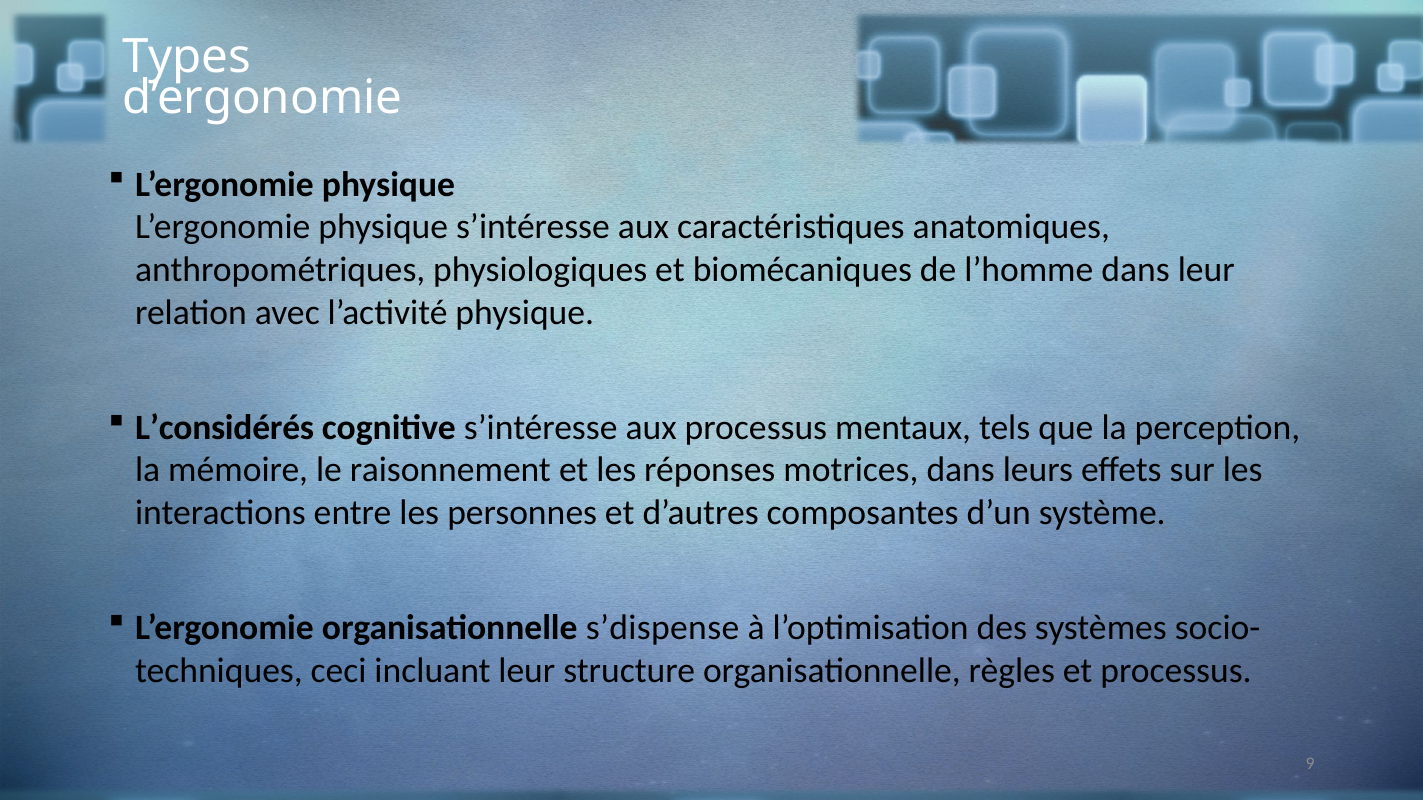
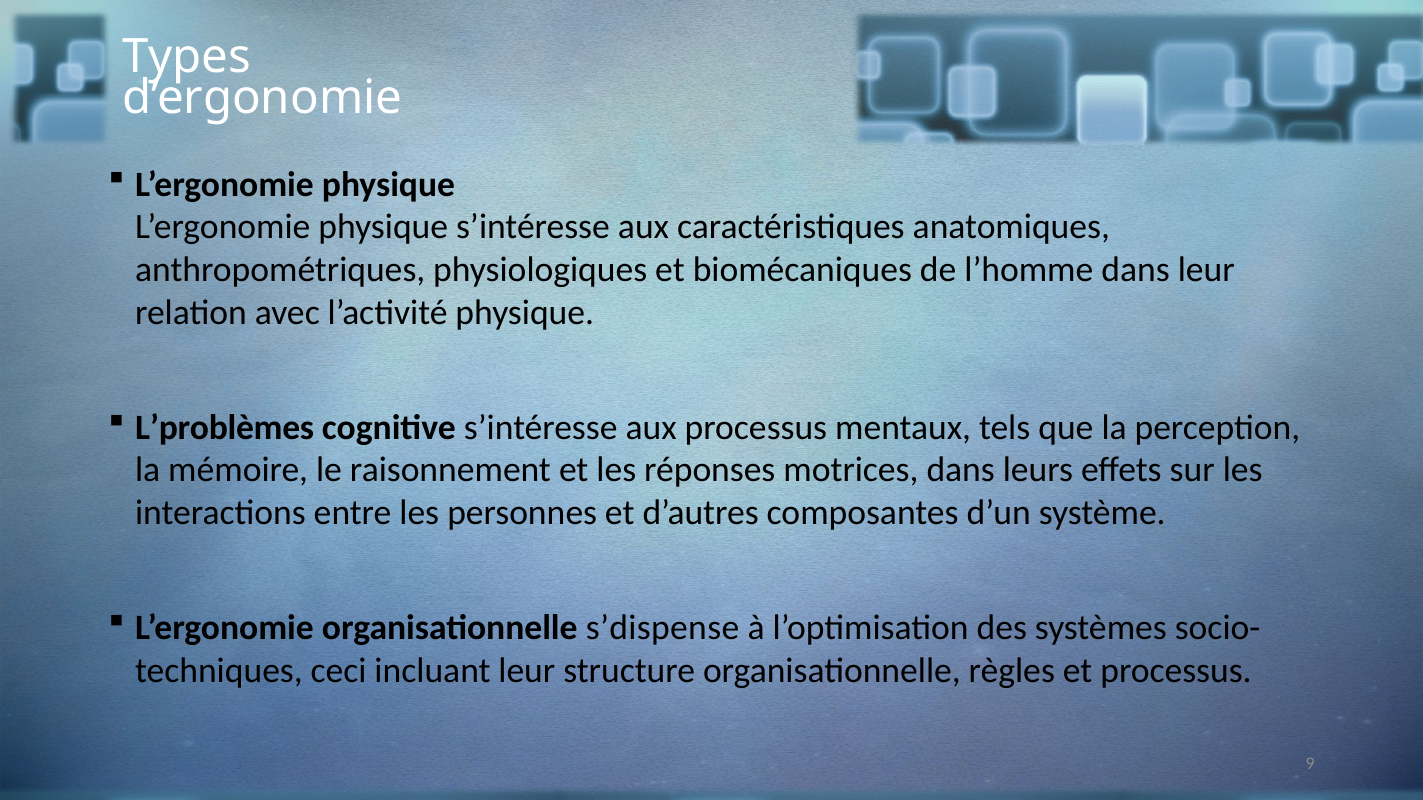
L’considérés: L’considérés -> L’problèmes (225, 428)
